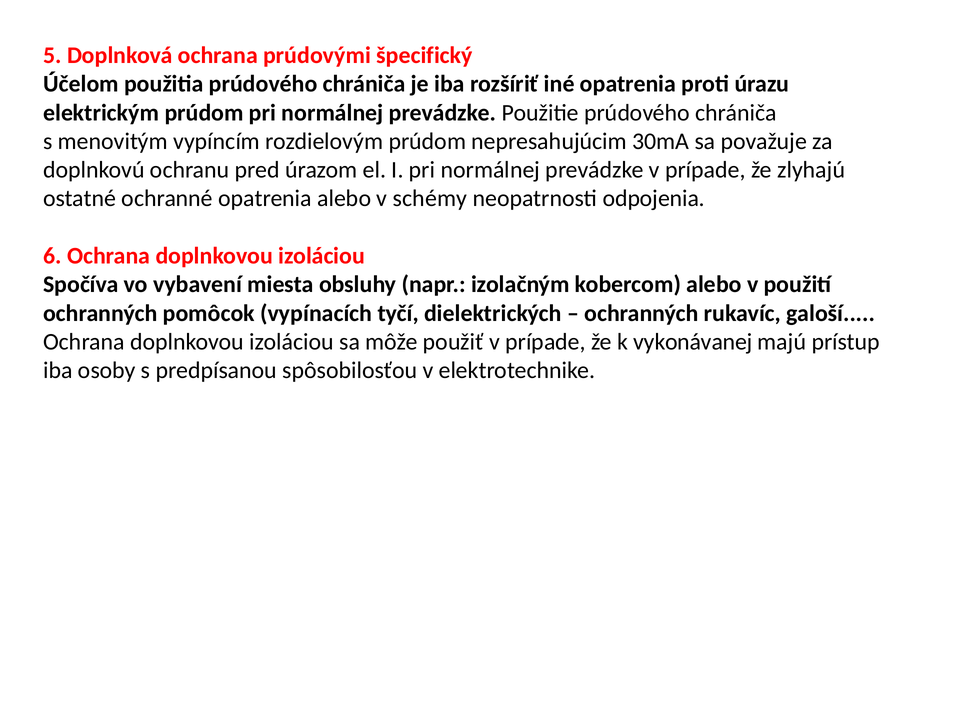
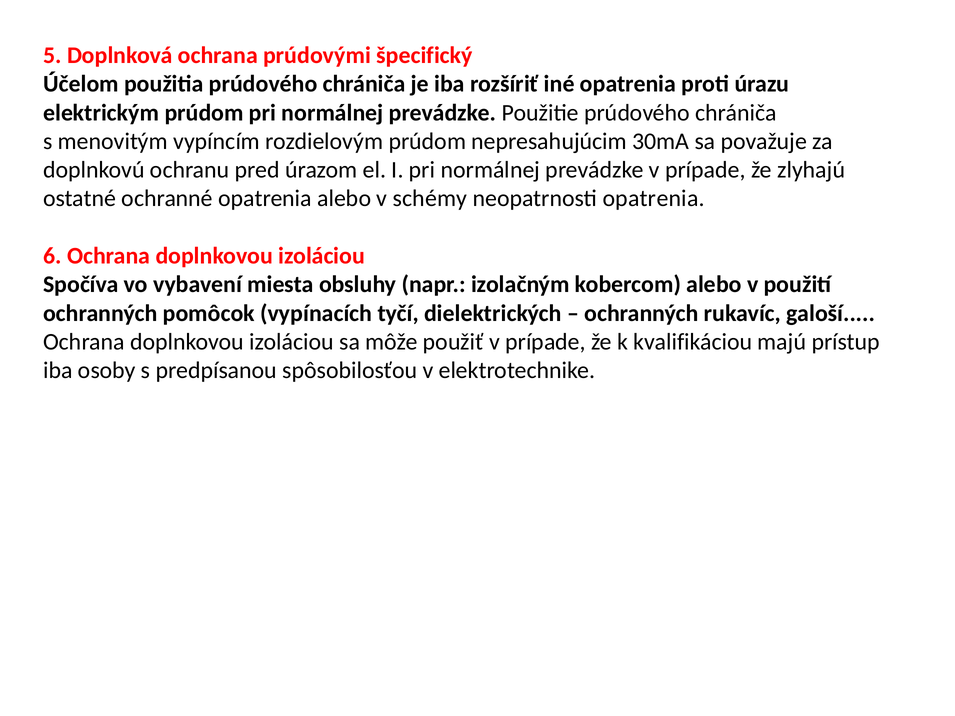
neopatrnosti odpojenia: odpojenia -> opatrenia (654, 199)
vykonávanej: vykonávanej -> kvalifikáciou (693, 342)
